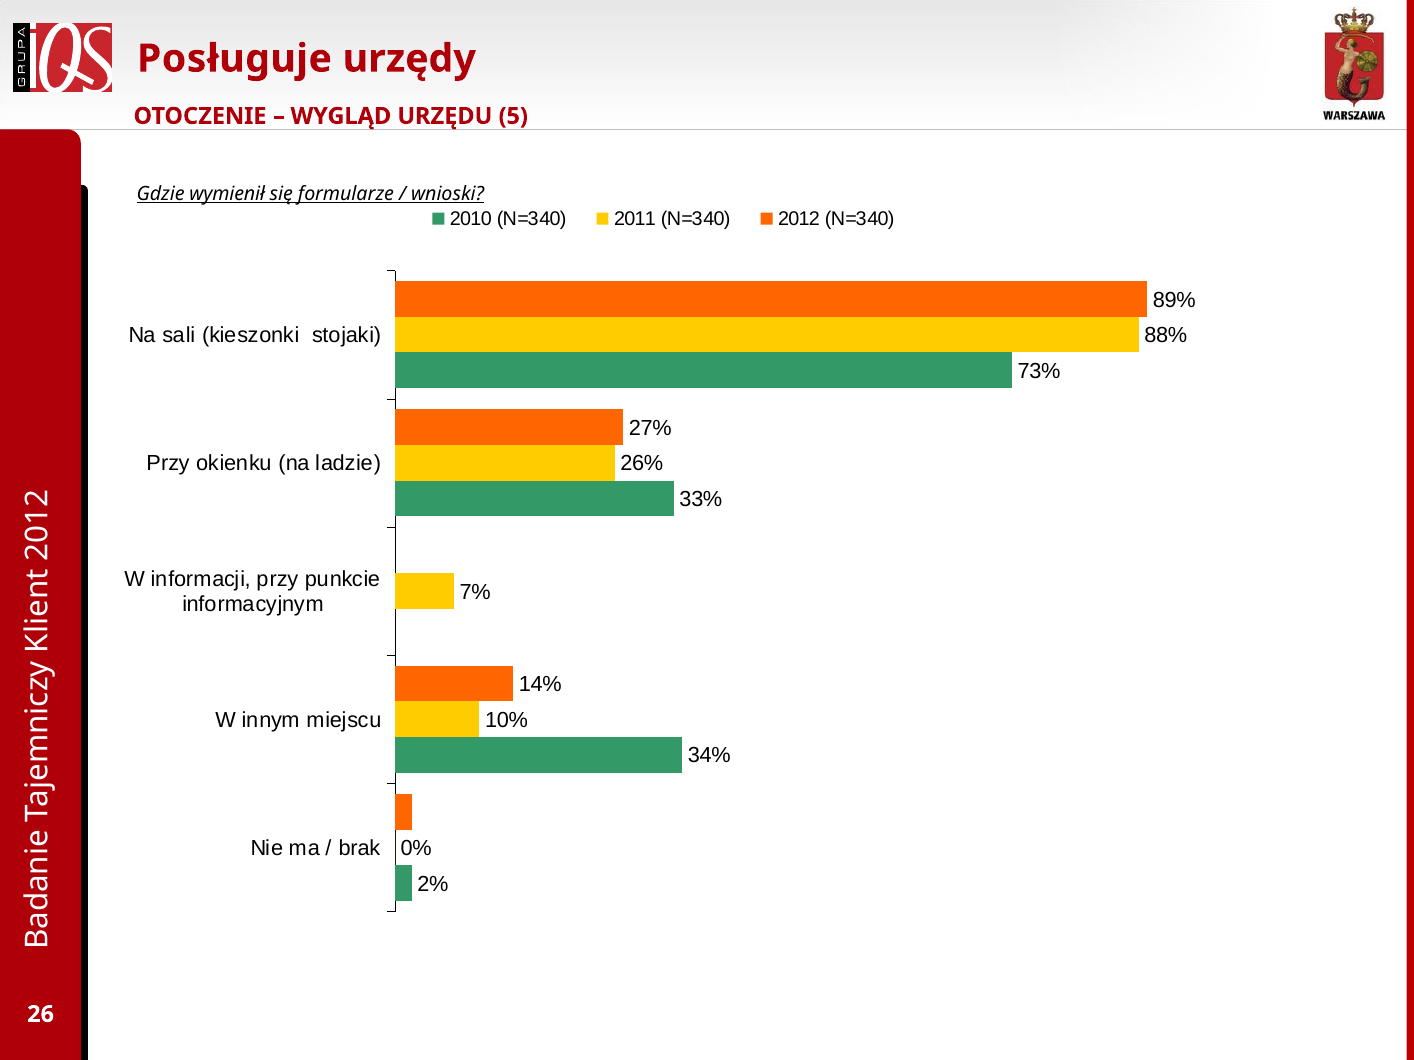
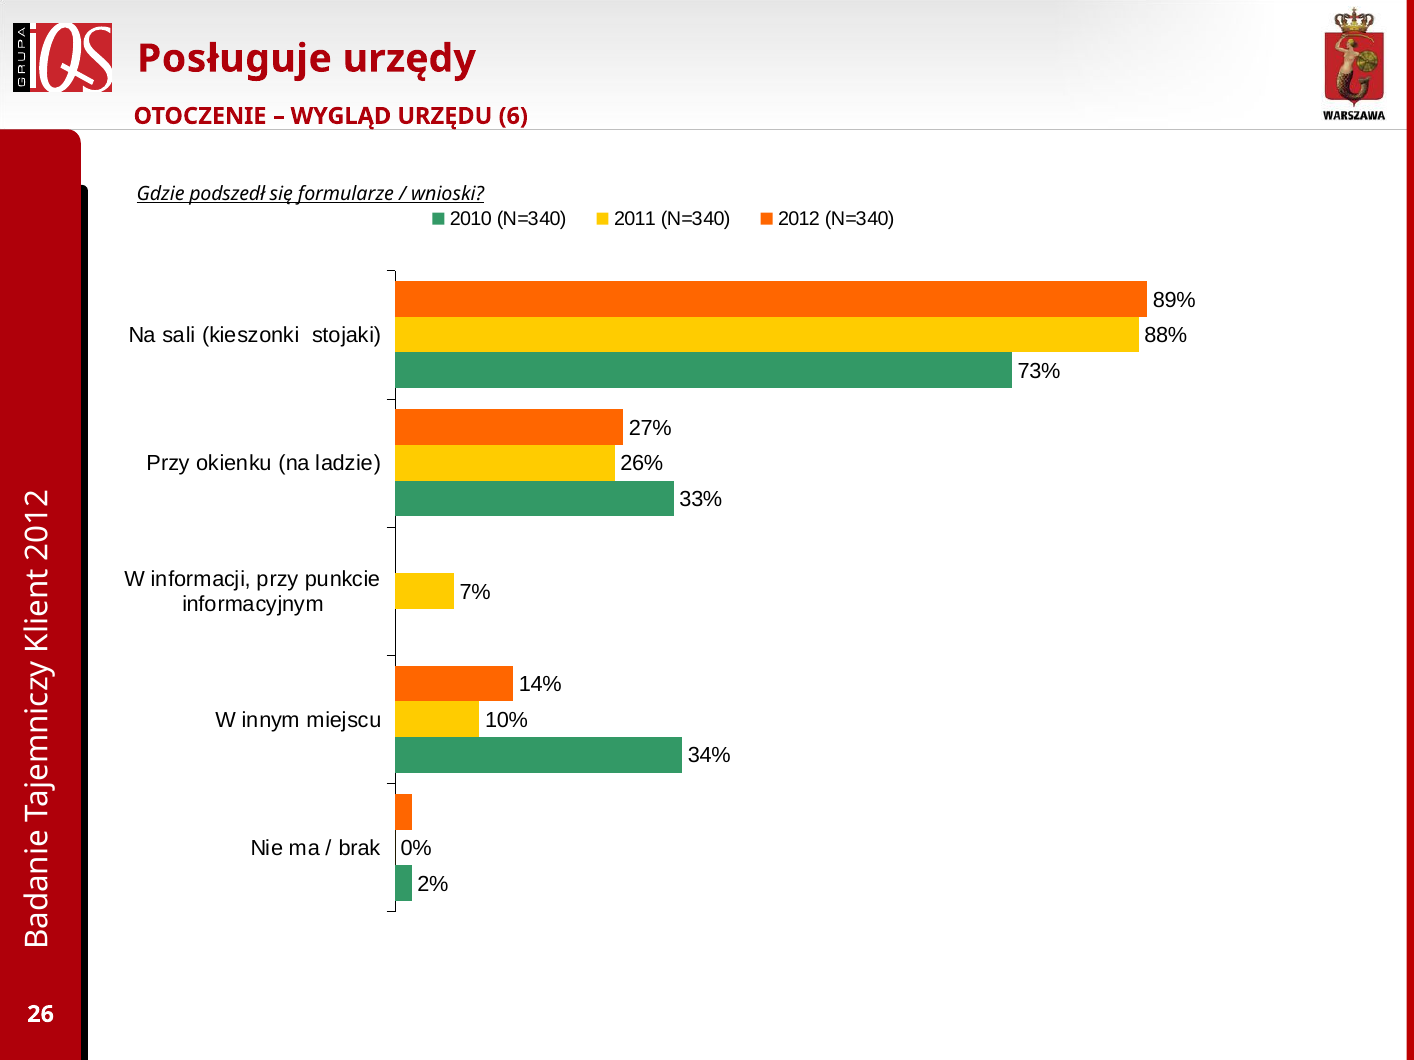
5: 5 -> 6 (513, 116)
wymienił: wymienił -> podszedł (227, 194)
